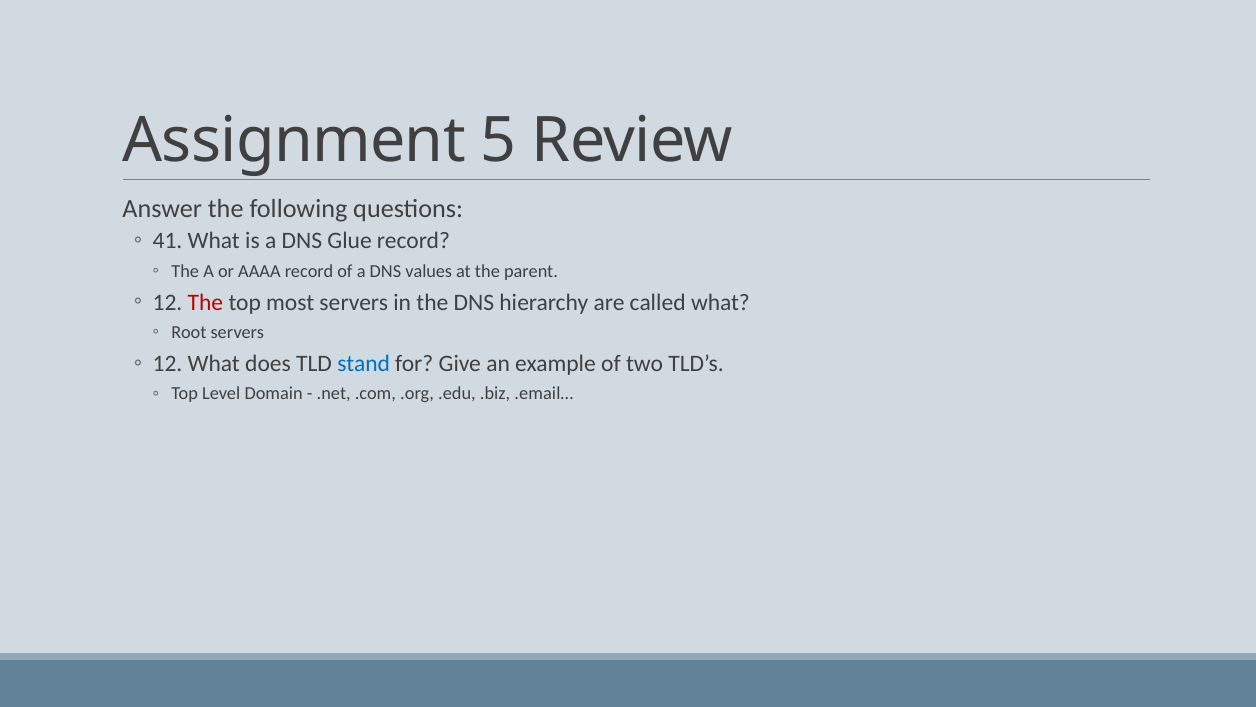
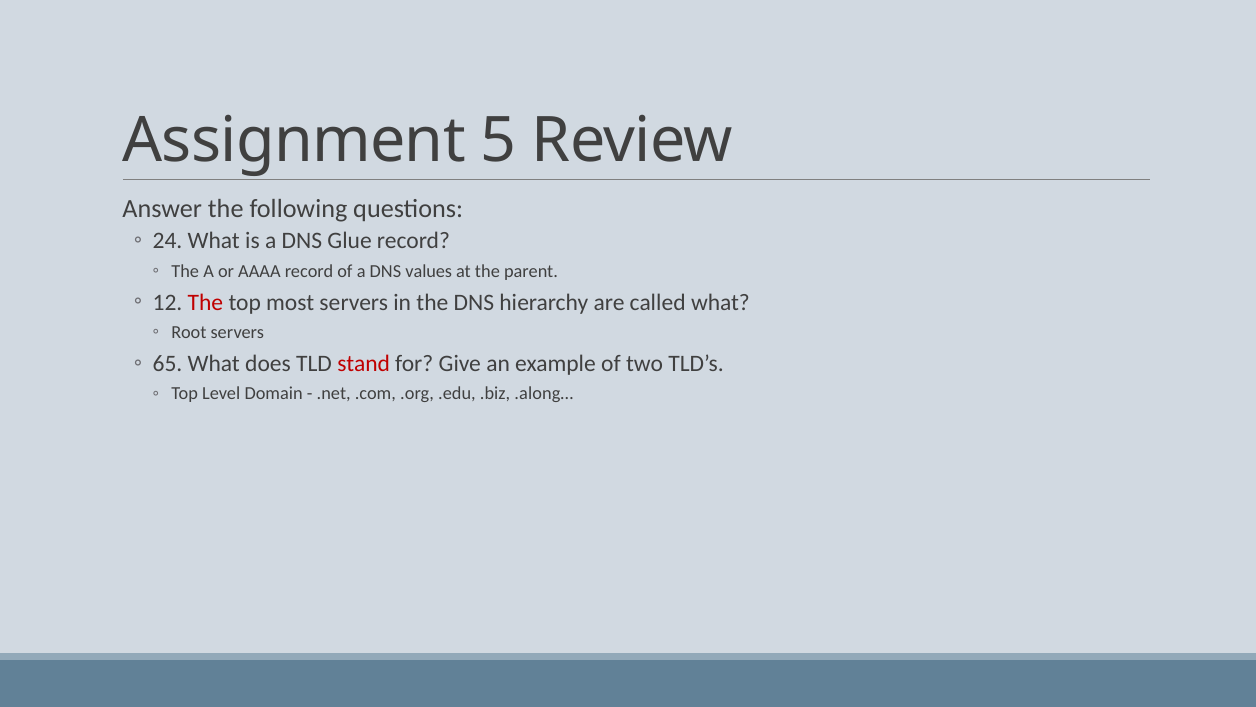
41: 41 -> 24 (167, 241)
12: 12 -> 65 (167, 363)
stand colour: blue -> red (364, 363)
.email…: .email… -> .along… (544, 394)
